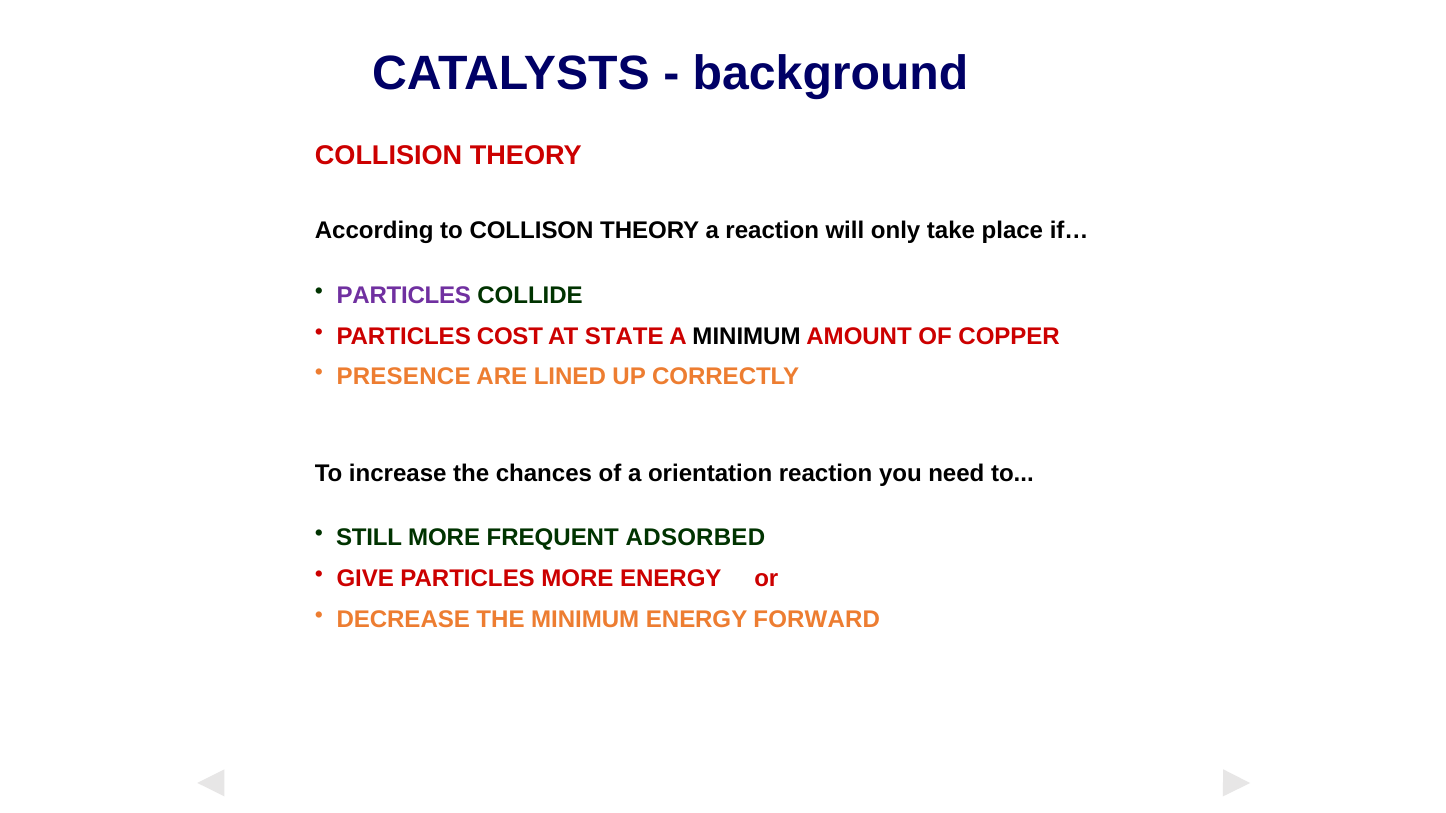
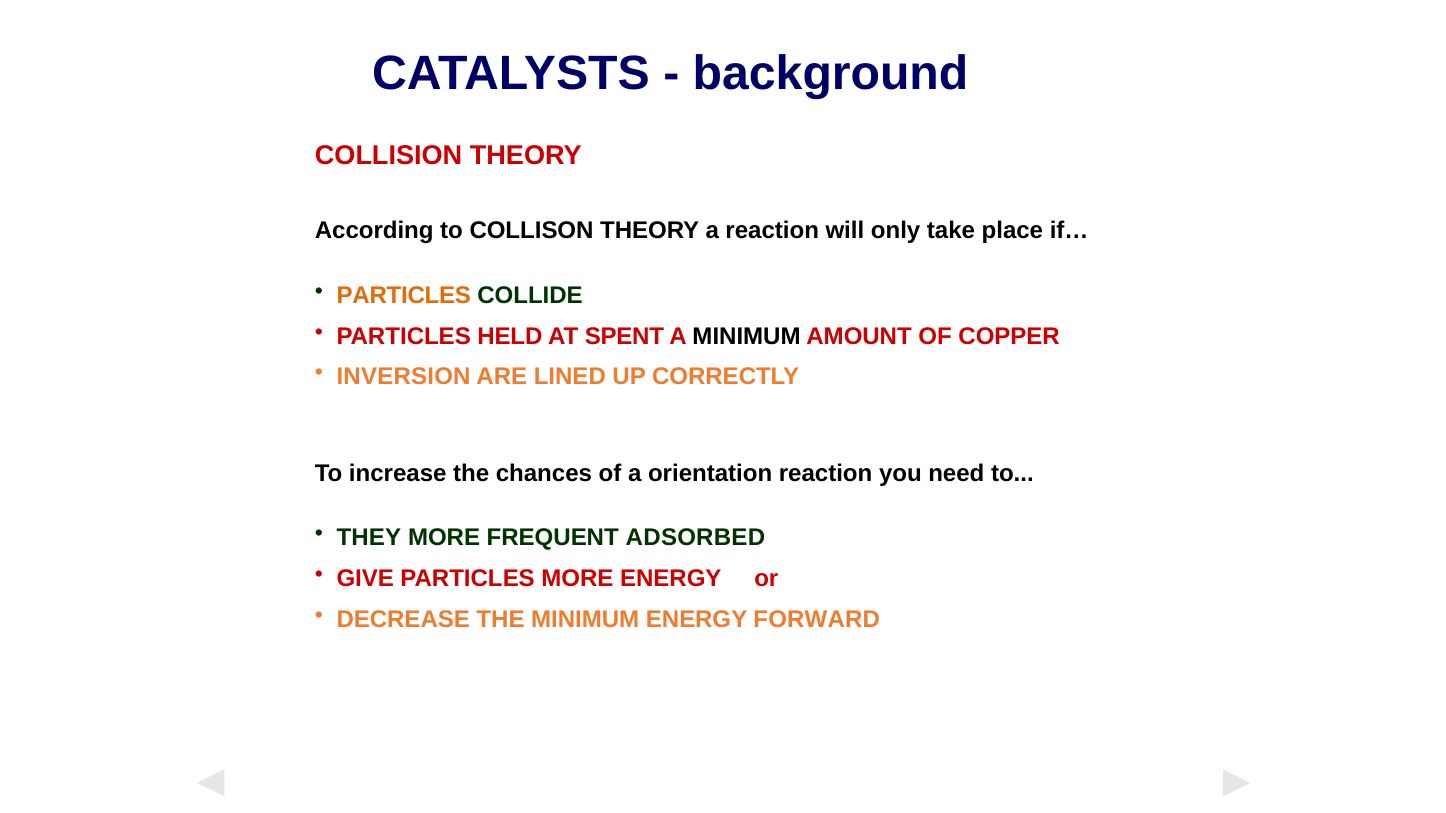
PARTICLES colour: purple -> orange (404, 295)
COST: COST -> HELD (510, 336)
STATE: STATE -> SPENT (624, 336)
PRESENCE: PRESENCE -> INVERSION (404, 377)
STILL: STILL -> THEY (369, 538)
